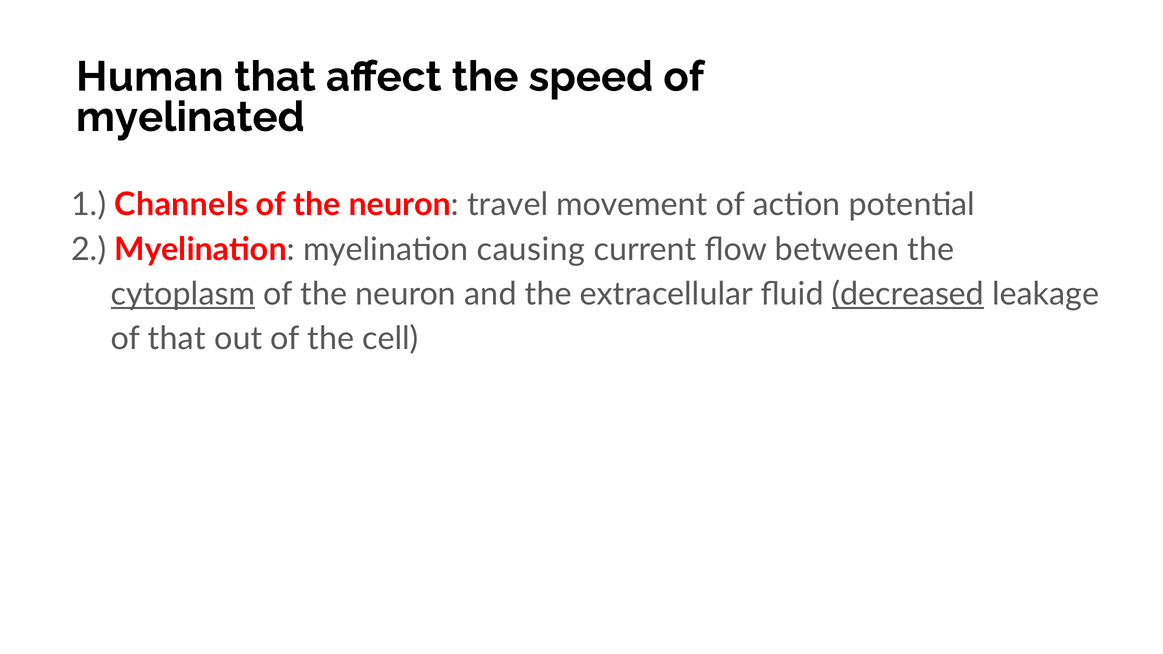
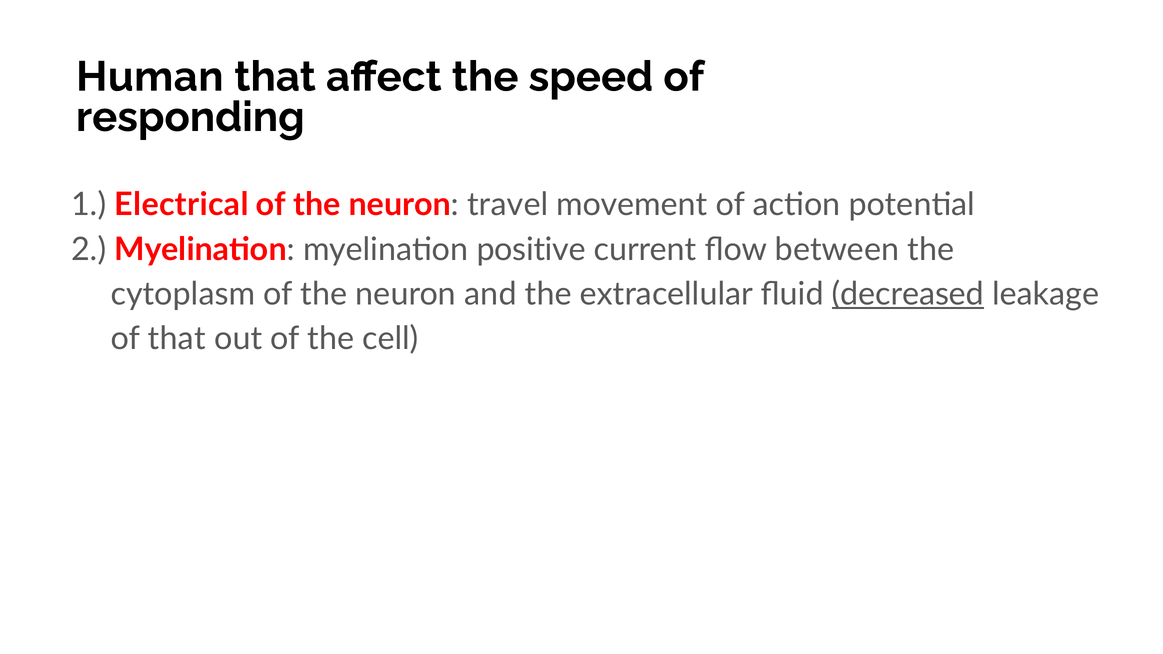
myelinated: myelinated -> responding (190, 117)
Channels: Channels -> Electrical (182, 205)
causing: causing -> positive (531, 249)
cytoplasm underline: present -> none (183, 294)
